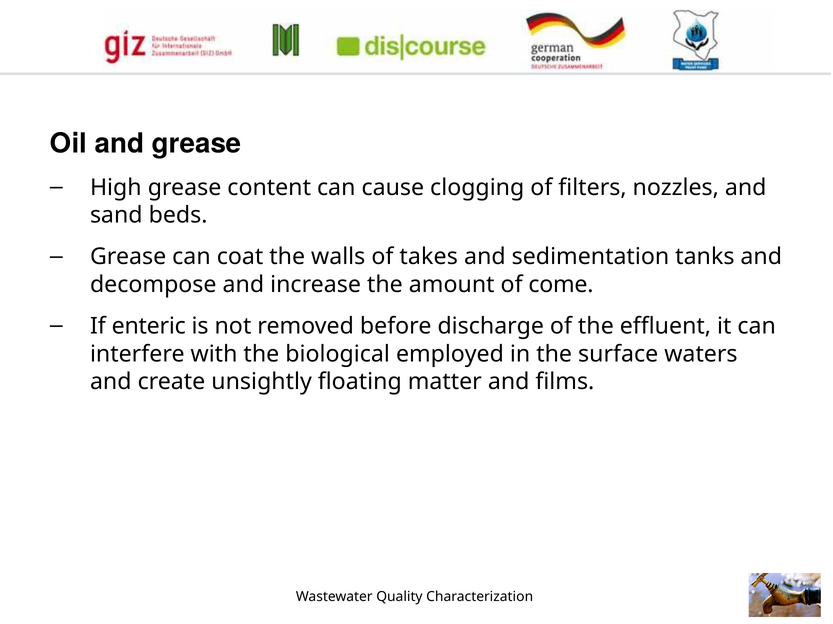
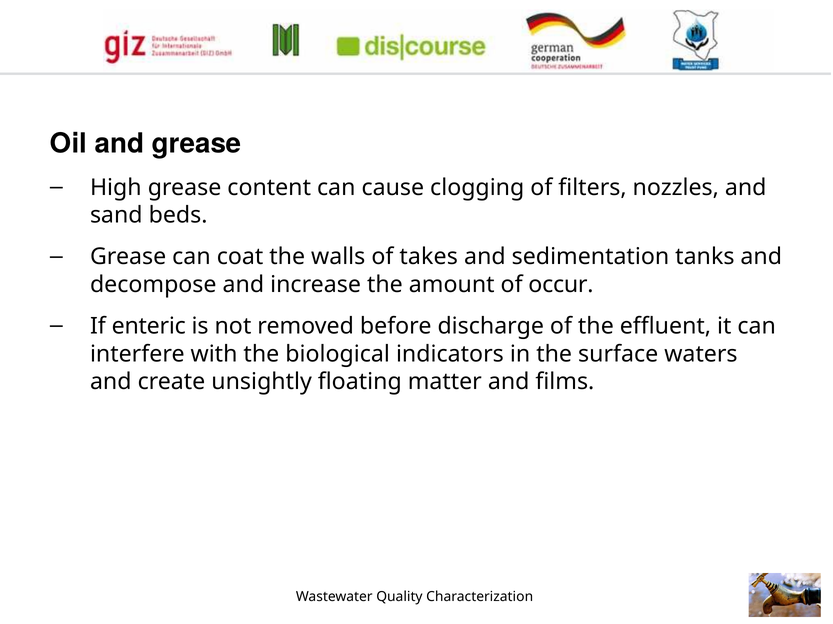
come: come -> occur (561, 285)
employed: employed -> indicators (450, 354)
